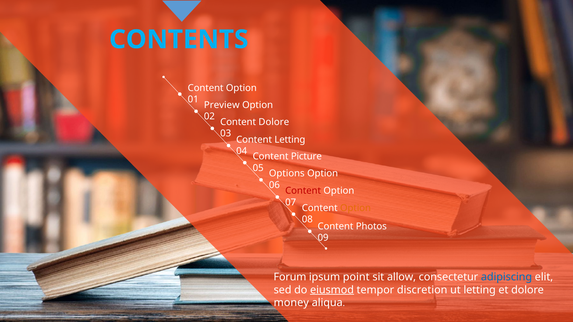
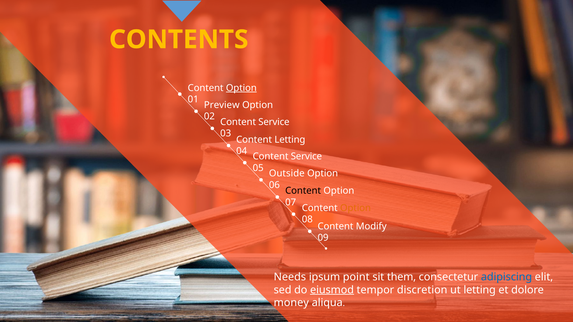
CONTENTS colour: light blue -> yellow (179, 40)
Option underline: none -> present (241, 88)
Dolore: Dolore -> Service (274, 122)
Picture: Picture -> Service (306, 157)
Options: Options -> Outside (287, 174)
Content colour: red -> black (303, 191)
Photos: Photos -> Modify (371, 227)
Forum: Forum -> Needs (290, 277)
allow: allow -> them (402, 277)
